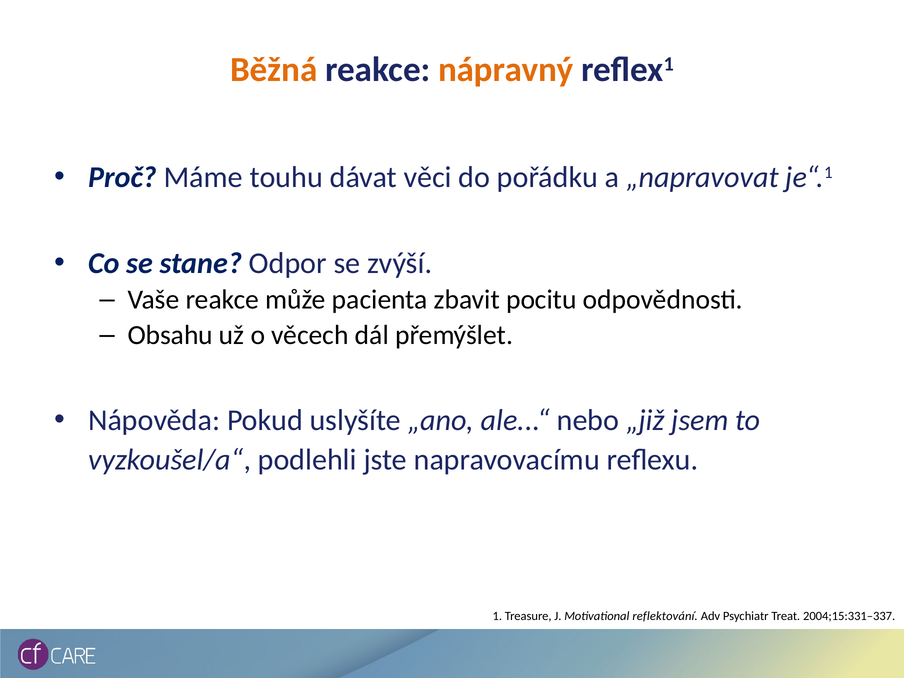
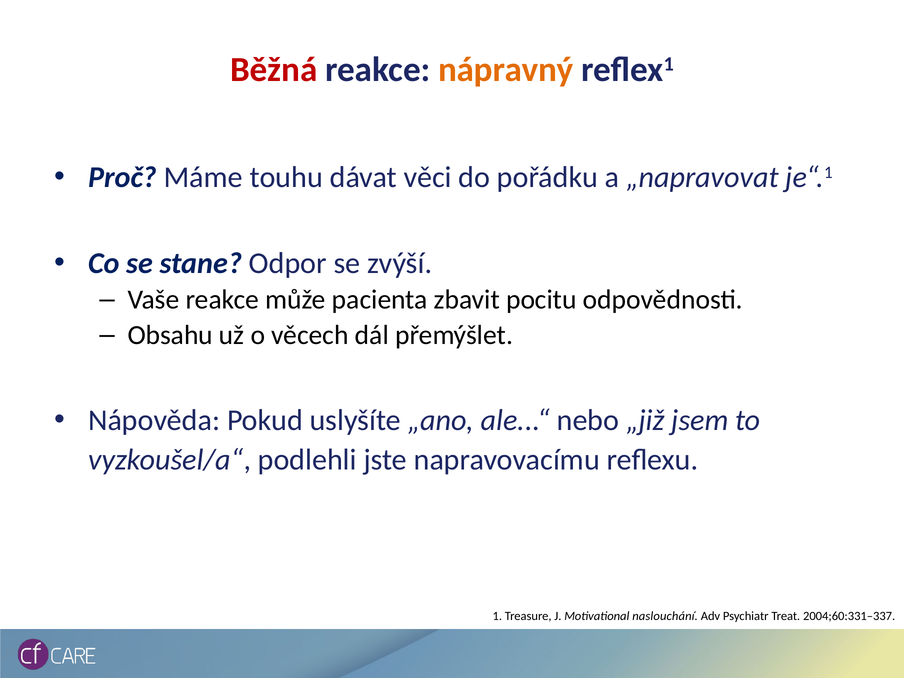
Běžná colour: orange -> red (274, 70)
reflektování: reflektování -> naslouchání (665, 616)
2004;15:331–337: 2004;15:331–337 -> 2004;60:331–337 (849, 616)
